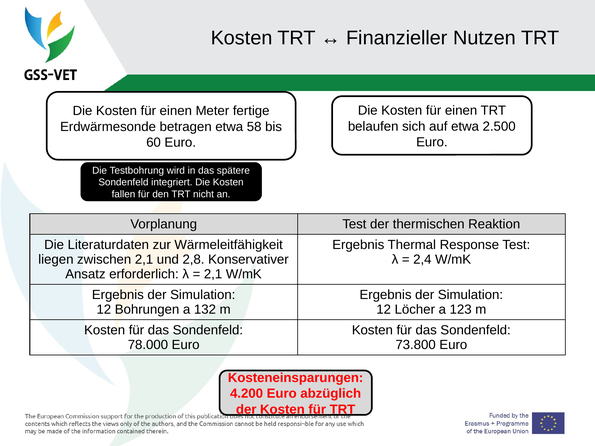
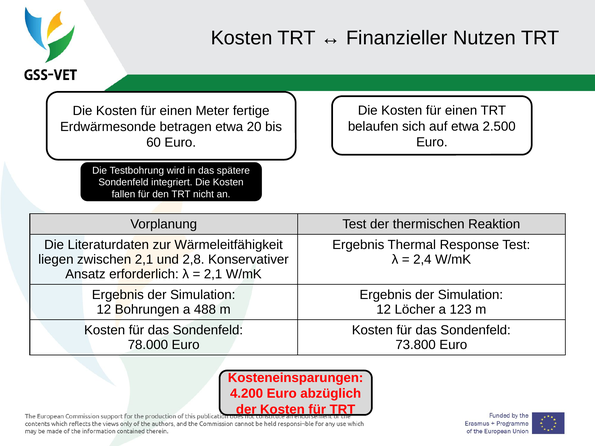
58: 58 -> 20 (254, 127)
132: 132 -> 488 (205, 310)
